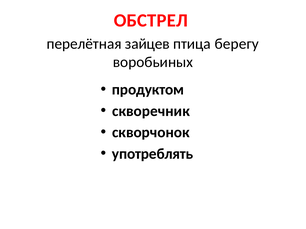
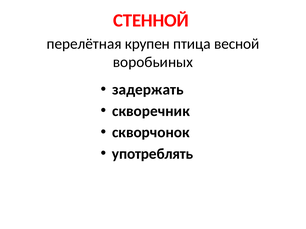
ОБСТРЕЛ: ОБСТРЕЛ -> СТЕННОЙ (151, 20)
зайцев: зайцев -> крупен (147, 44)
берегу: берегу -> весной (237, 44)
продуктом: продуктом -> задержать (148, 90)
